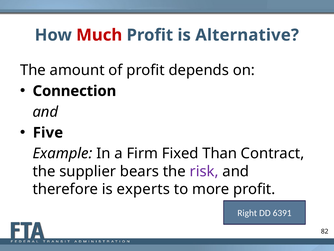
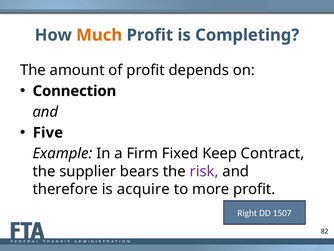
Much colour: red -> orange (99, 35)
Alternative: Alternative -> Completing (247, 35)
Than: Than -> Keep (220, 153)
experts: experts -> acquire (143, 189)
6391: 6391 -> 1507 (282, 213)
